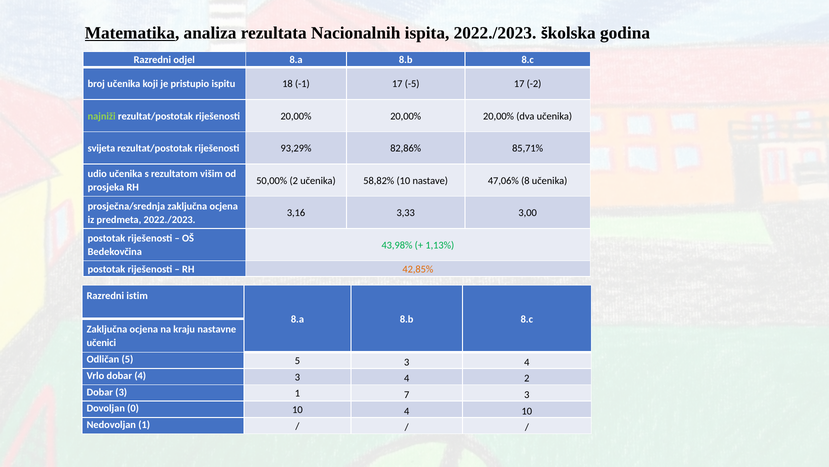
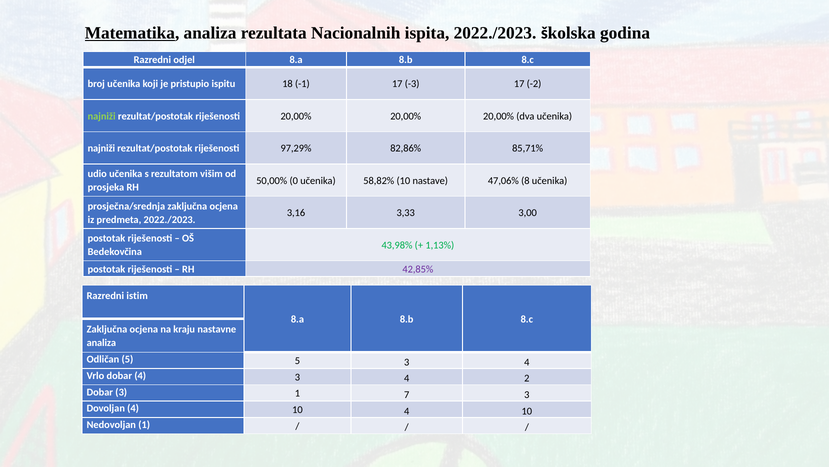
-5: -5 -> -3 (412, 84)
svijeta: svijeta -> najniži (101, 148)
93,29%: 93,29% -> 97,29% (296, 148)
50,00% 2: 2 -> 0 (294, 180)
42,85% colour: orange -> purple (418, 269)
učenici: učenici -> analiza (101, 342)
Dovoljan 0: 0 -> 4 (133, 408)
